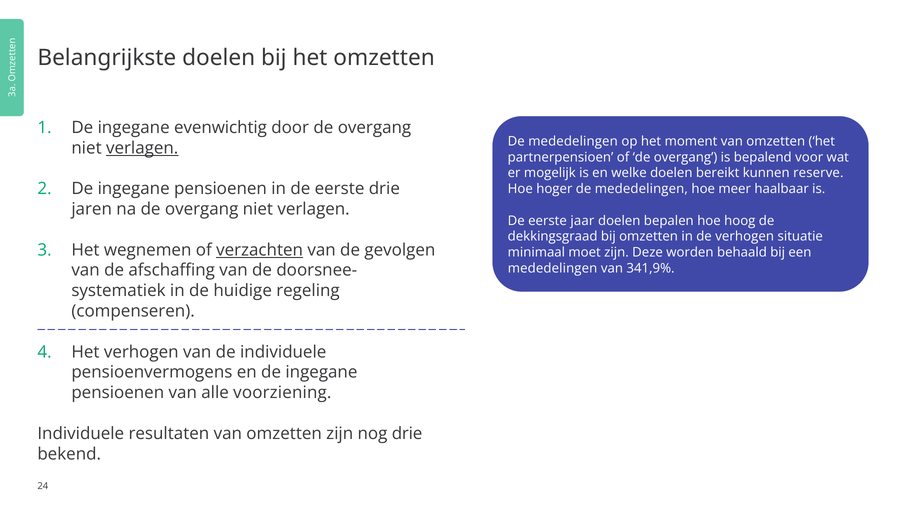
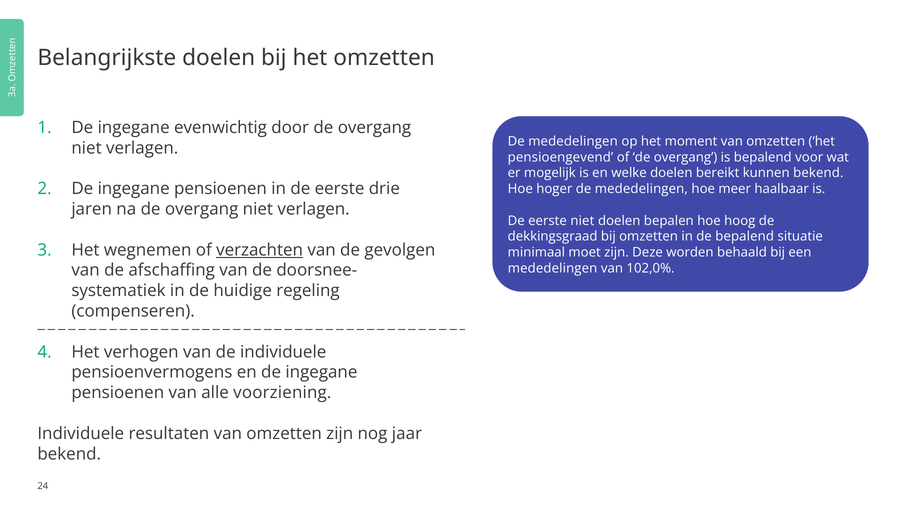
verlagen underline: present -> none (142, 148)
partnerpensioen: partnerpensioen -> pensioengevend (560, 157)
kunnen reserve: reserve -> bekend (818, 173)
eerste jaar: jaar -> niet (582, 221)
de verhogen: verhogen -> bepalend (745, 236)
341,9%: 341,9% -> 102,0% (651, 268)
nog drie: drie -> jaar (407, 433)
